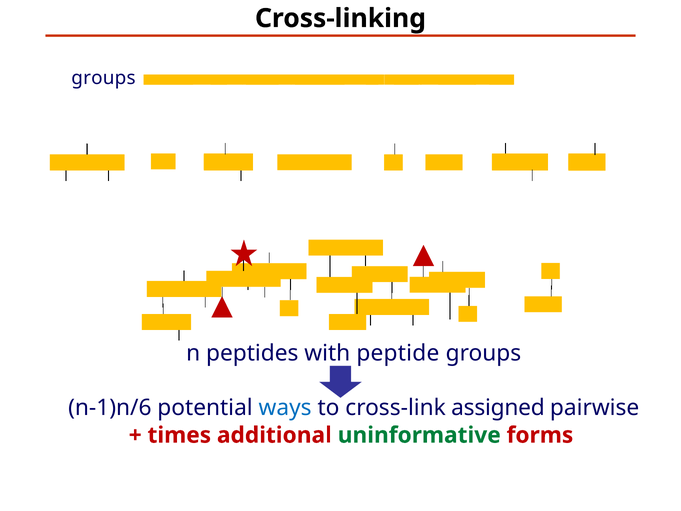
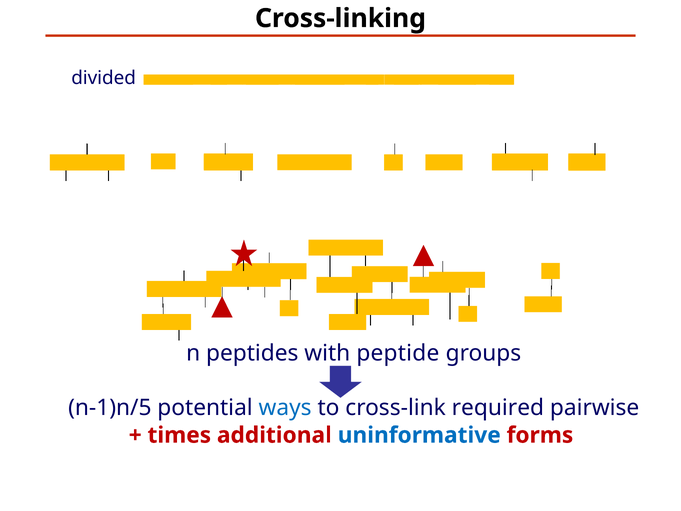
groups: groups -> divided (104, 78)
n-1)n/6: n-1)n/6 -> n-1)n/5 (110, 408)
assigned: assigned -> required (498, 408)
uninformative colour: green -> blue (419, 435)
